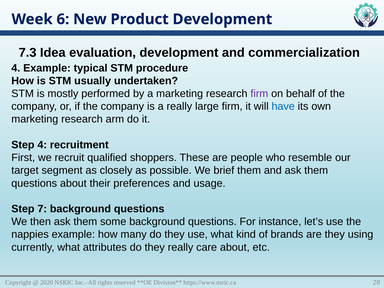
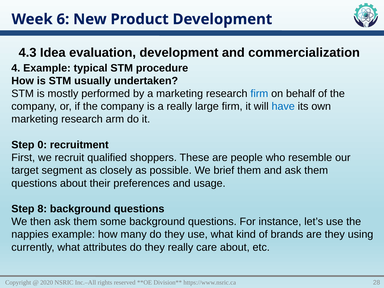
7.3: 7.3 -> 4.3 (28, 53)
firm colour: purple -> blue (259, 94)
Step 4: 4 -> 0 (42, 145)
7: 7 -> 8 (42, 209)
